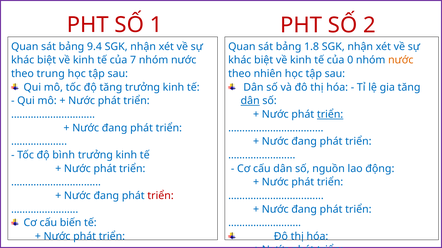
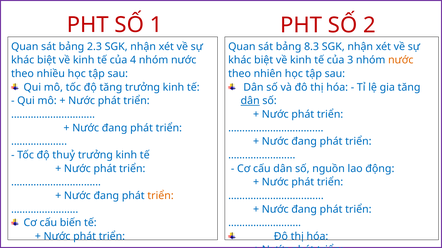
9.4: 9.4 -> 2.3 (94, 47)
1.8: 1.8 -> 8.3 (312, 47)
7: 7 -> 4 (133, 60)
0: 0 -> 3 (350, 60)
trung: trung -> nhiều (51, 74)
triển underline: present -> none (330, 115)
bình: bình -> thuỷ (64, 155)
triển colour: red -> orange (161, 196)
